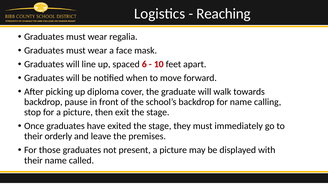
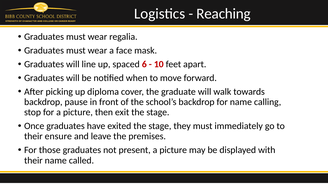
orderly: orderly -> ensure (58, 137)
